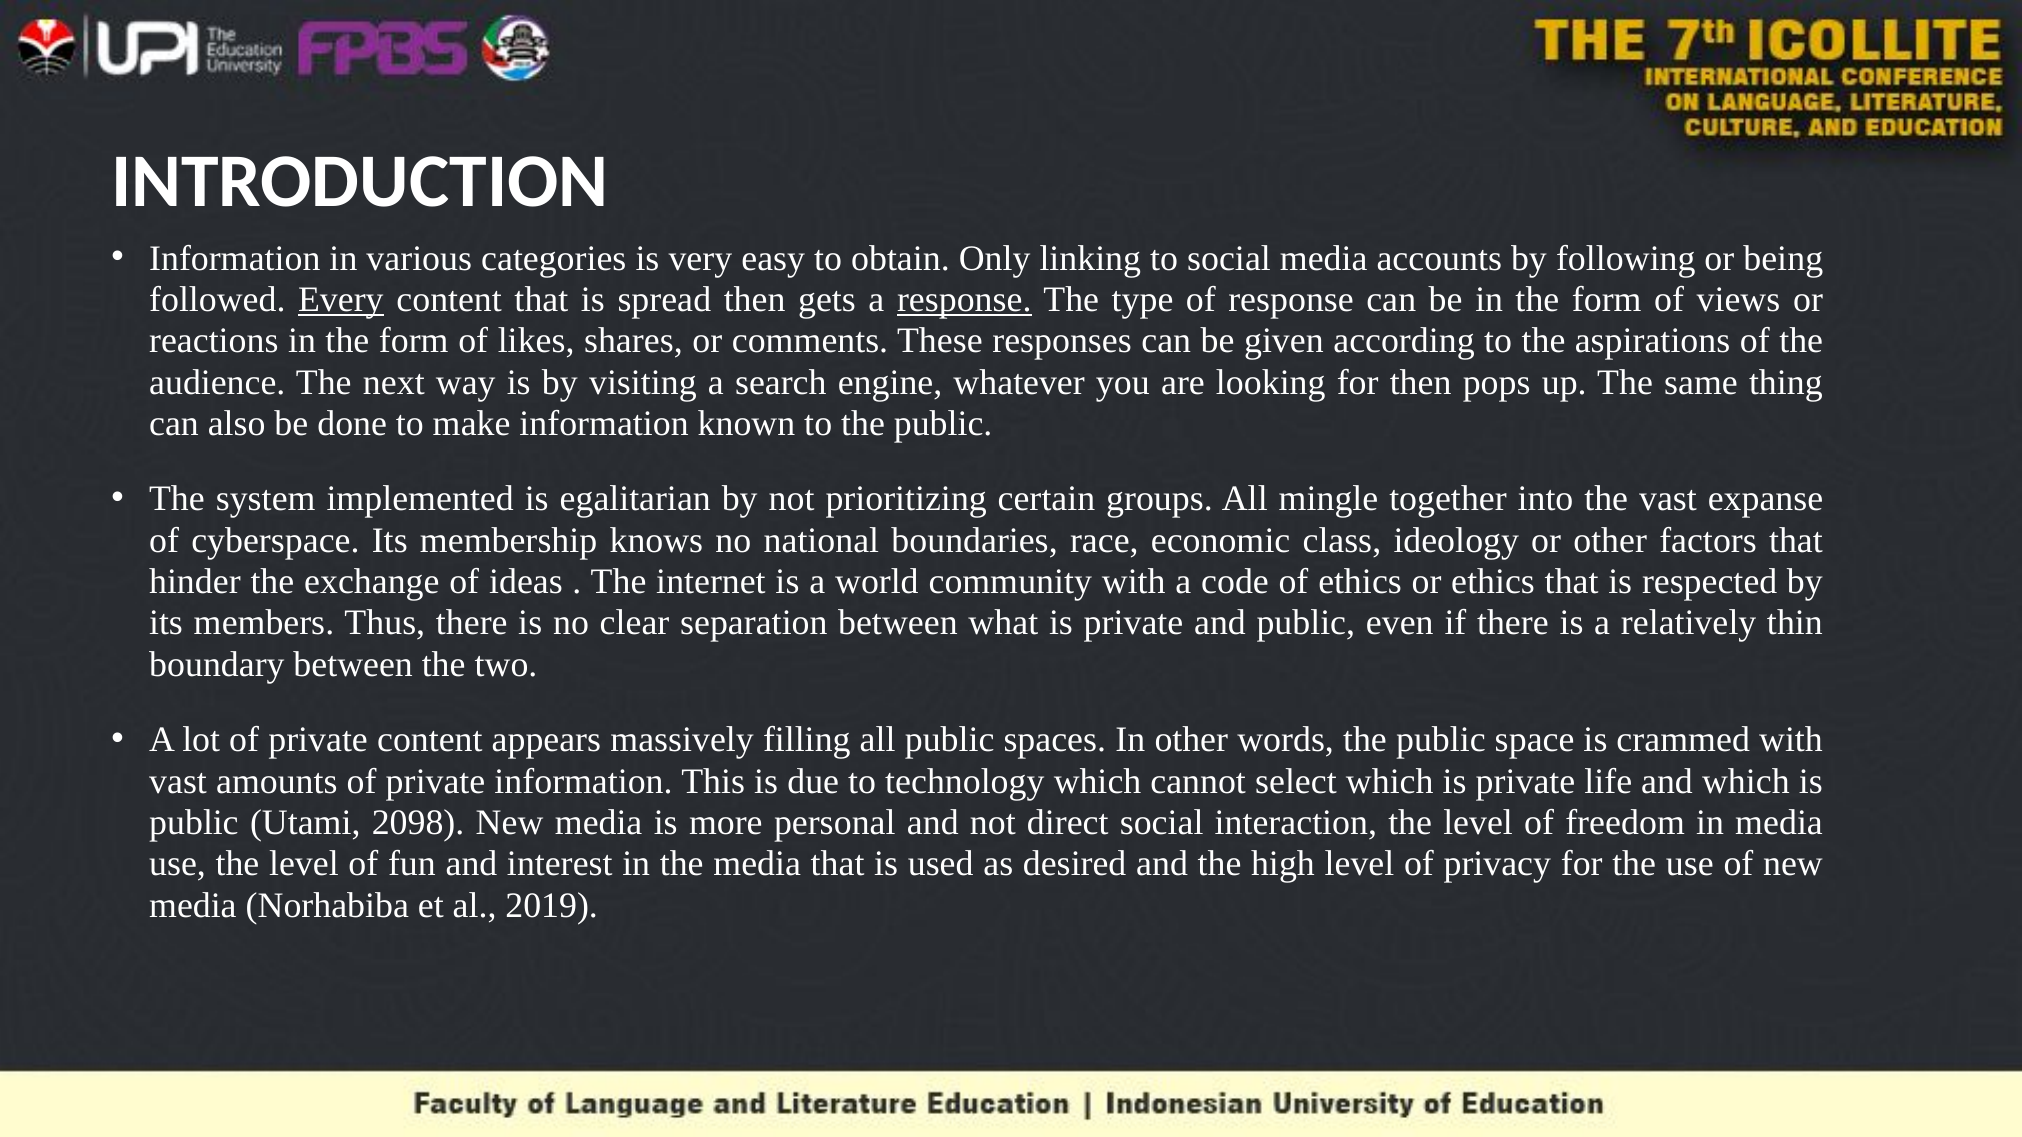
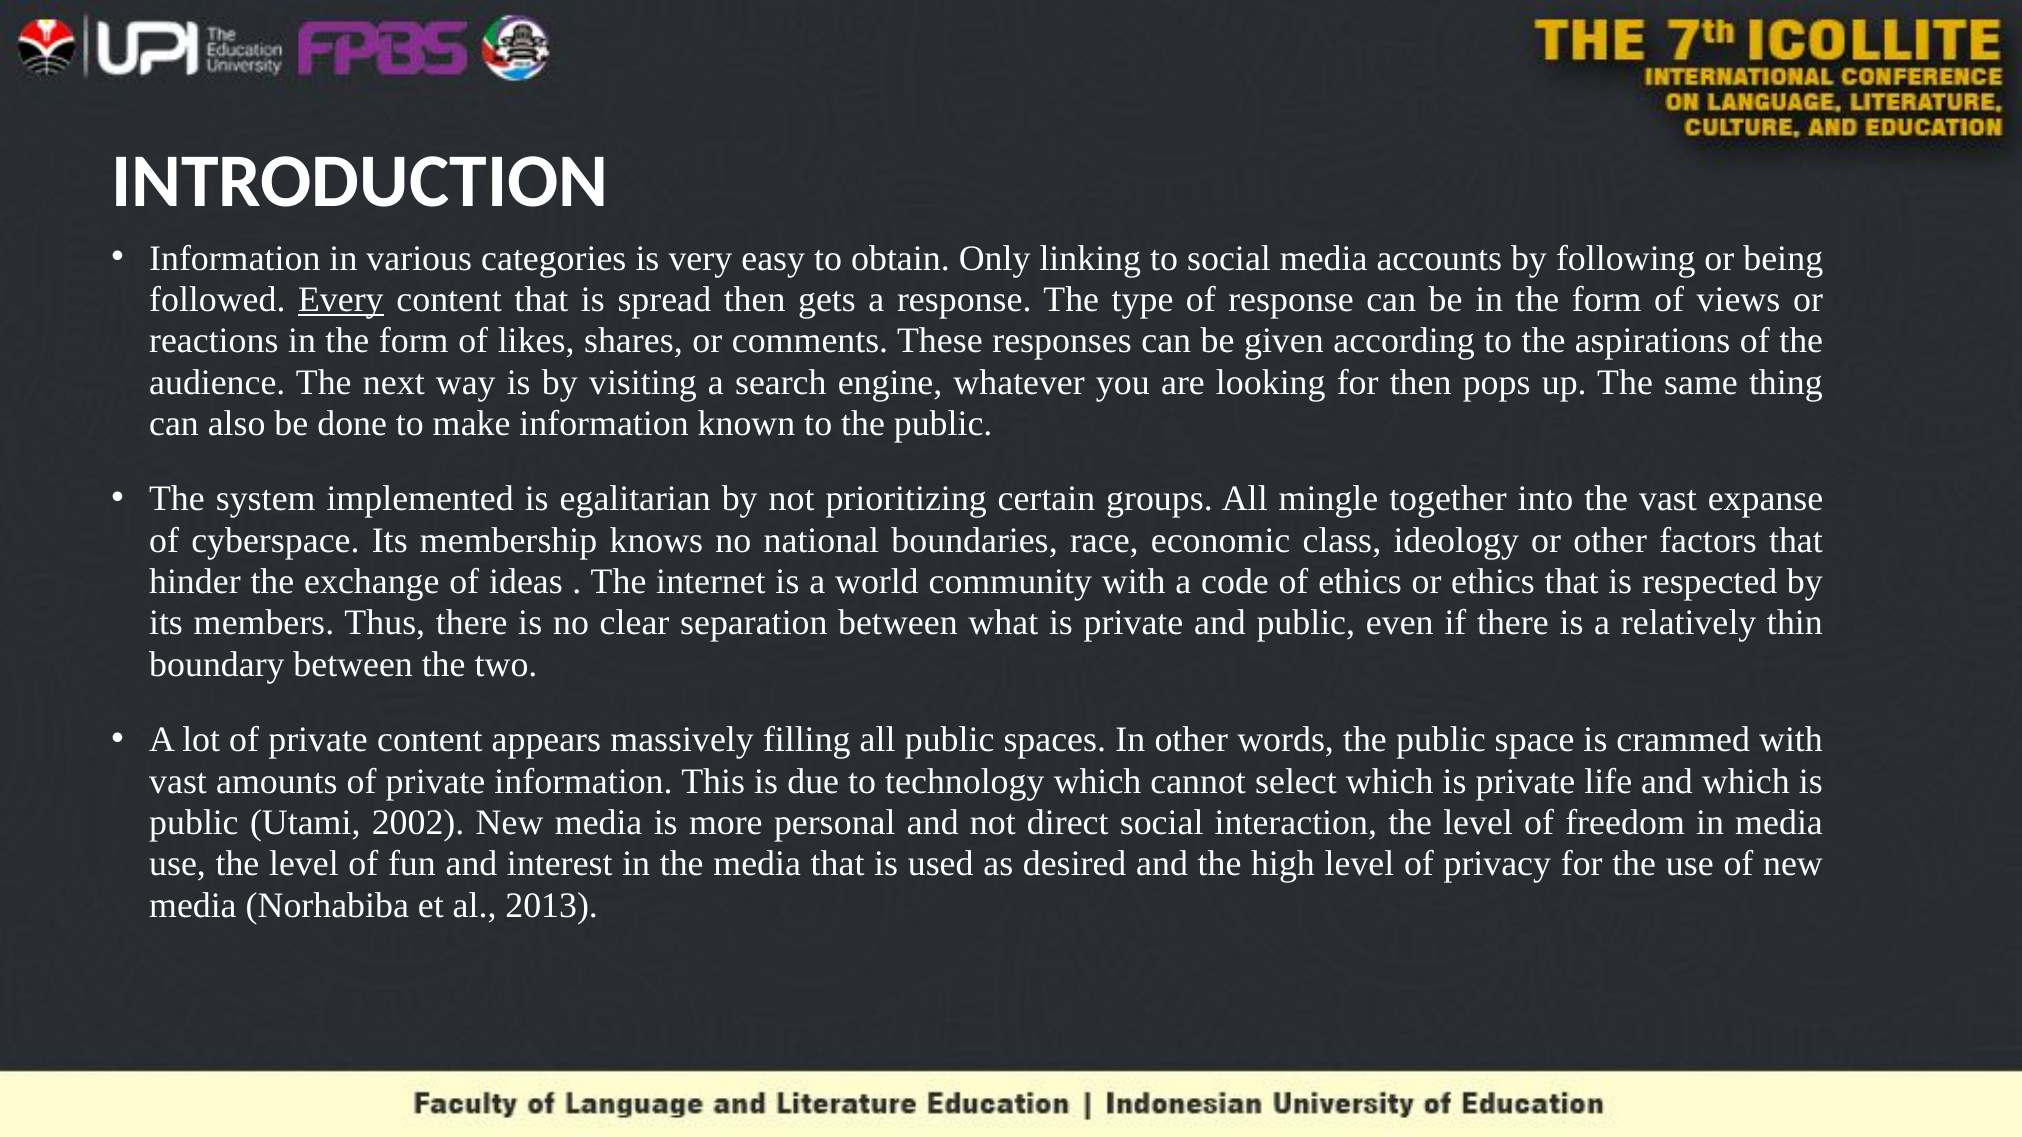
response underline: present -> none (964, 300)
2098: 2098 -> 2002 (418, 823)
2019: 2019 -> 2013 (552, 906)
